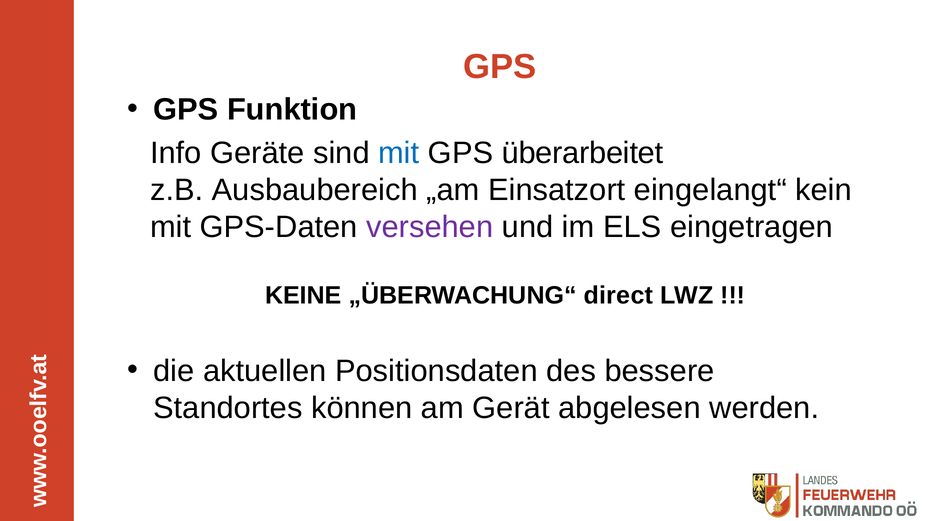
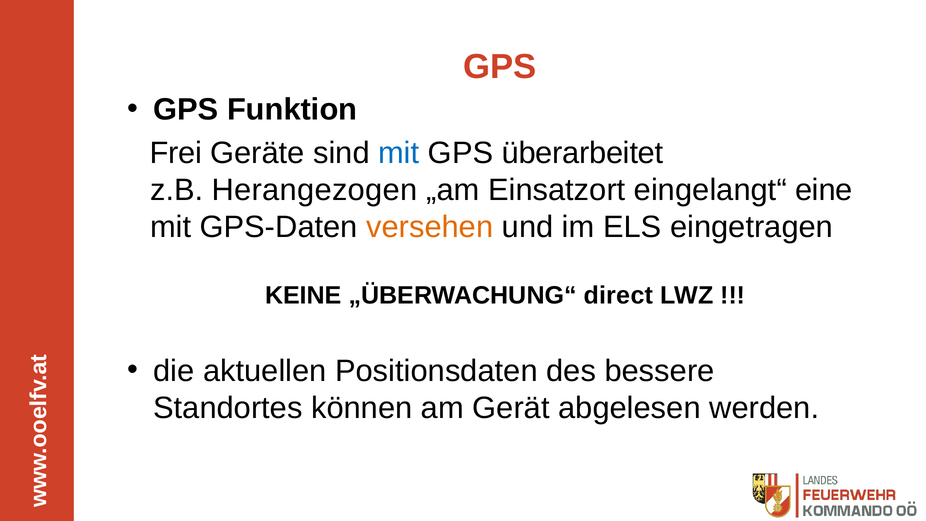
Info: Info -> Frei (176, 153)
Ausbaubereich: Ausbaubereich -> Herangezogen (315, 190)
kein: kein -> eine (824, 190)
versehen colour: purple -> orange (430, 227)
